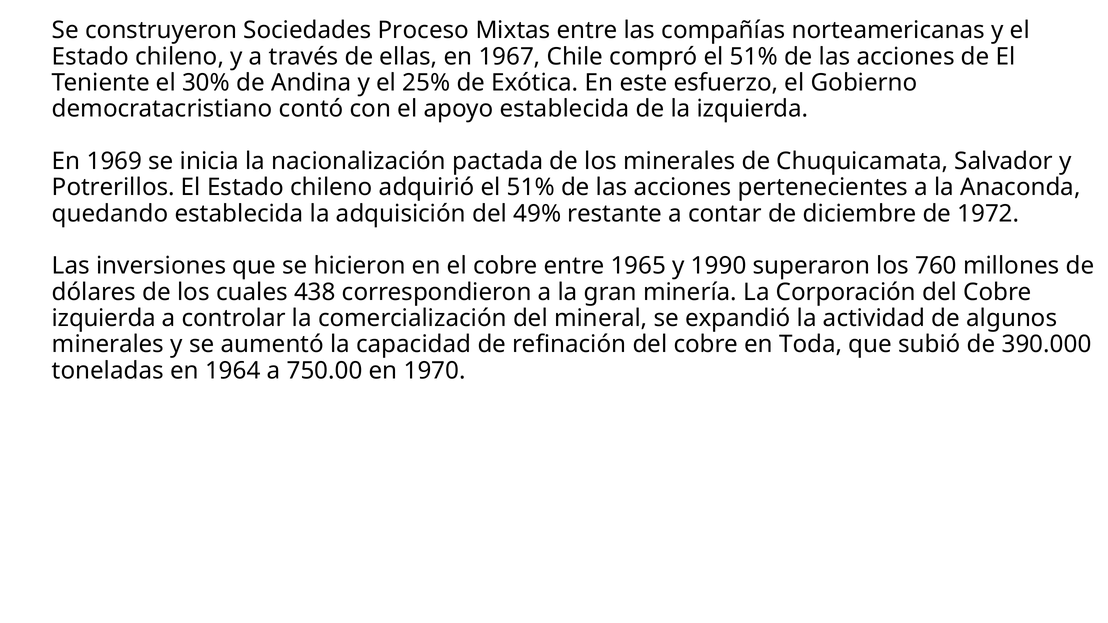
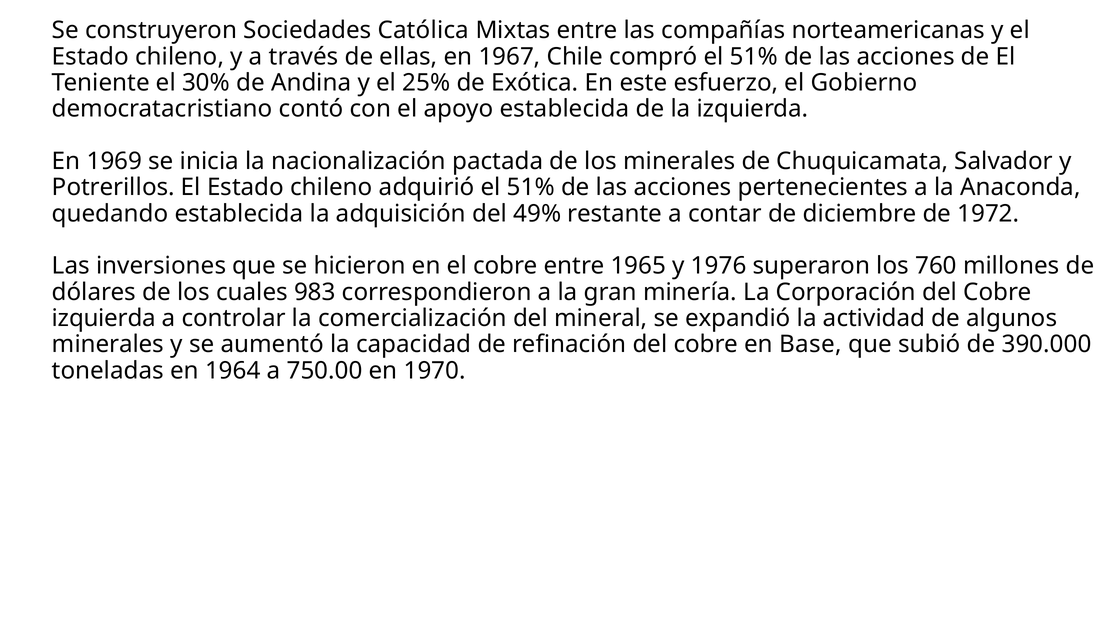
Proceso: Proceso -> Católica (423, 30)
1990: 1990 -> 1976 (719, 266)
438: 438 -> 983 (315, 292)
Toda: Toda -> Base (811, 345)
